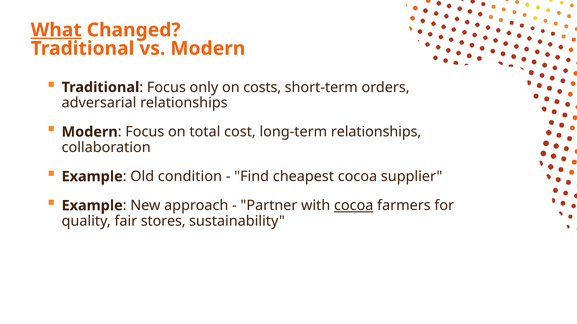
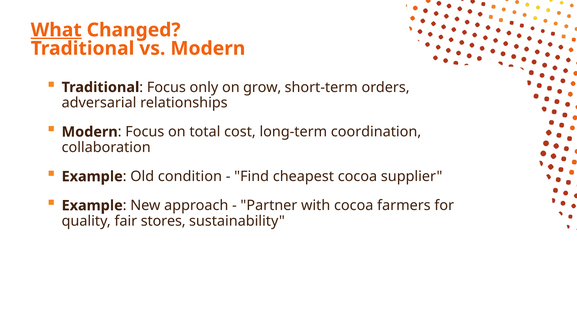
costs: costs -> grow (262, 87)
long-term relationships: relationships -> coordination (376, 132)
cocoa underline: present -> none (354, 206)
